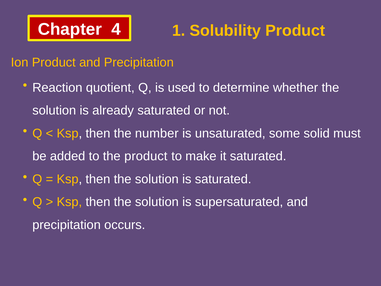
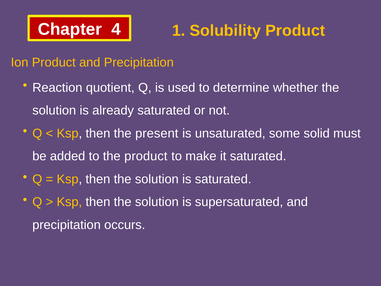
number: number -> present (157, 133)
